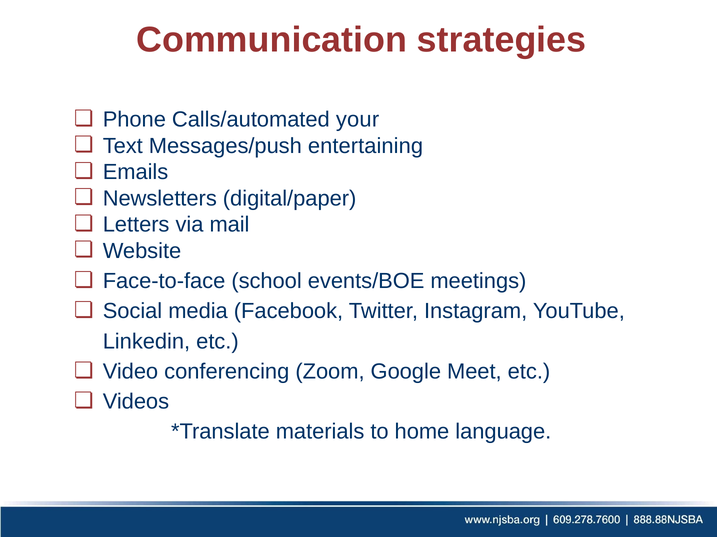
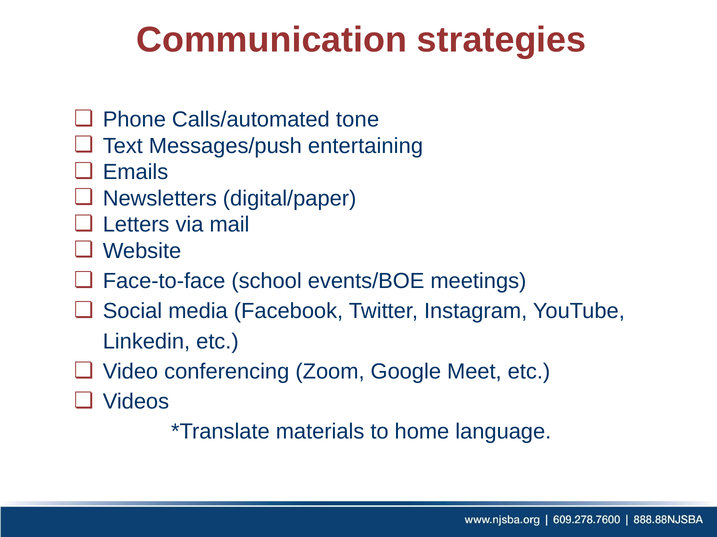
your: your -> tone (358, 120)
